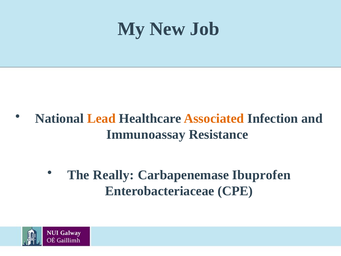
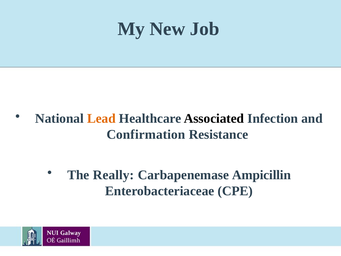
Associated colour: orange -> black (214, 118)
Immunoassay: Immunoassay -> Confirmation (146, 134)
Ibuprofen: Ibuprofen -> Ampicillin (262, 175)
